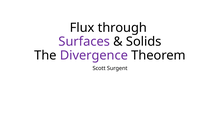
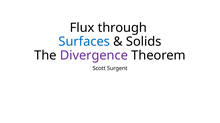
Surfaces colour: purple -> blue (84, 42)
